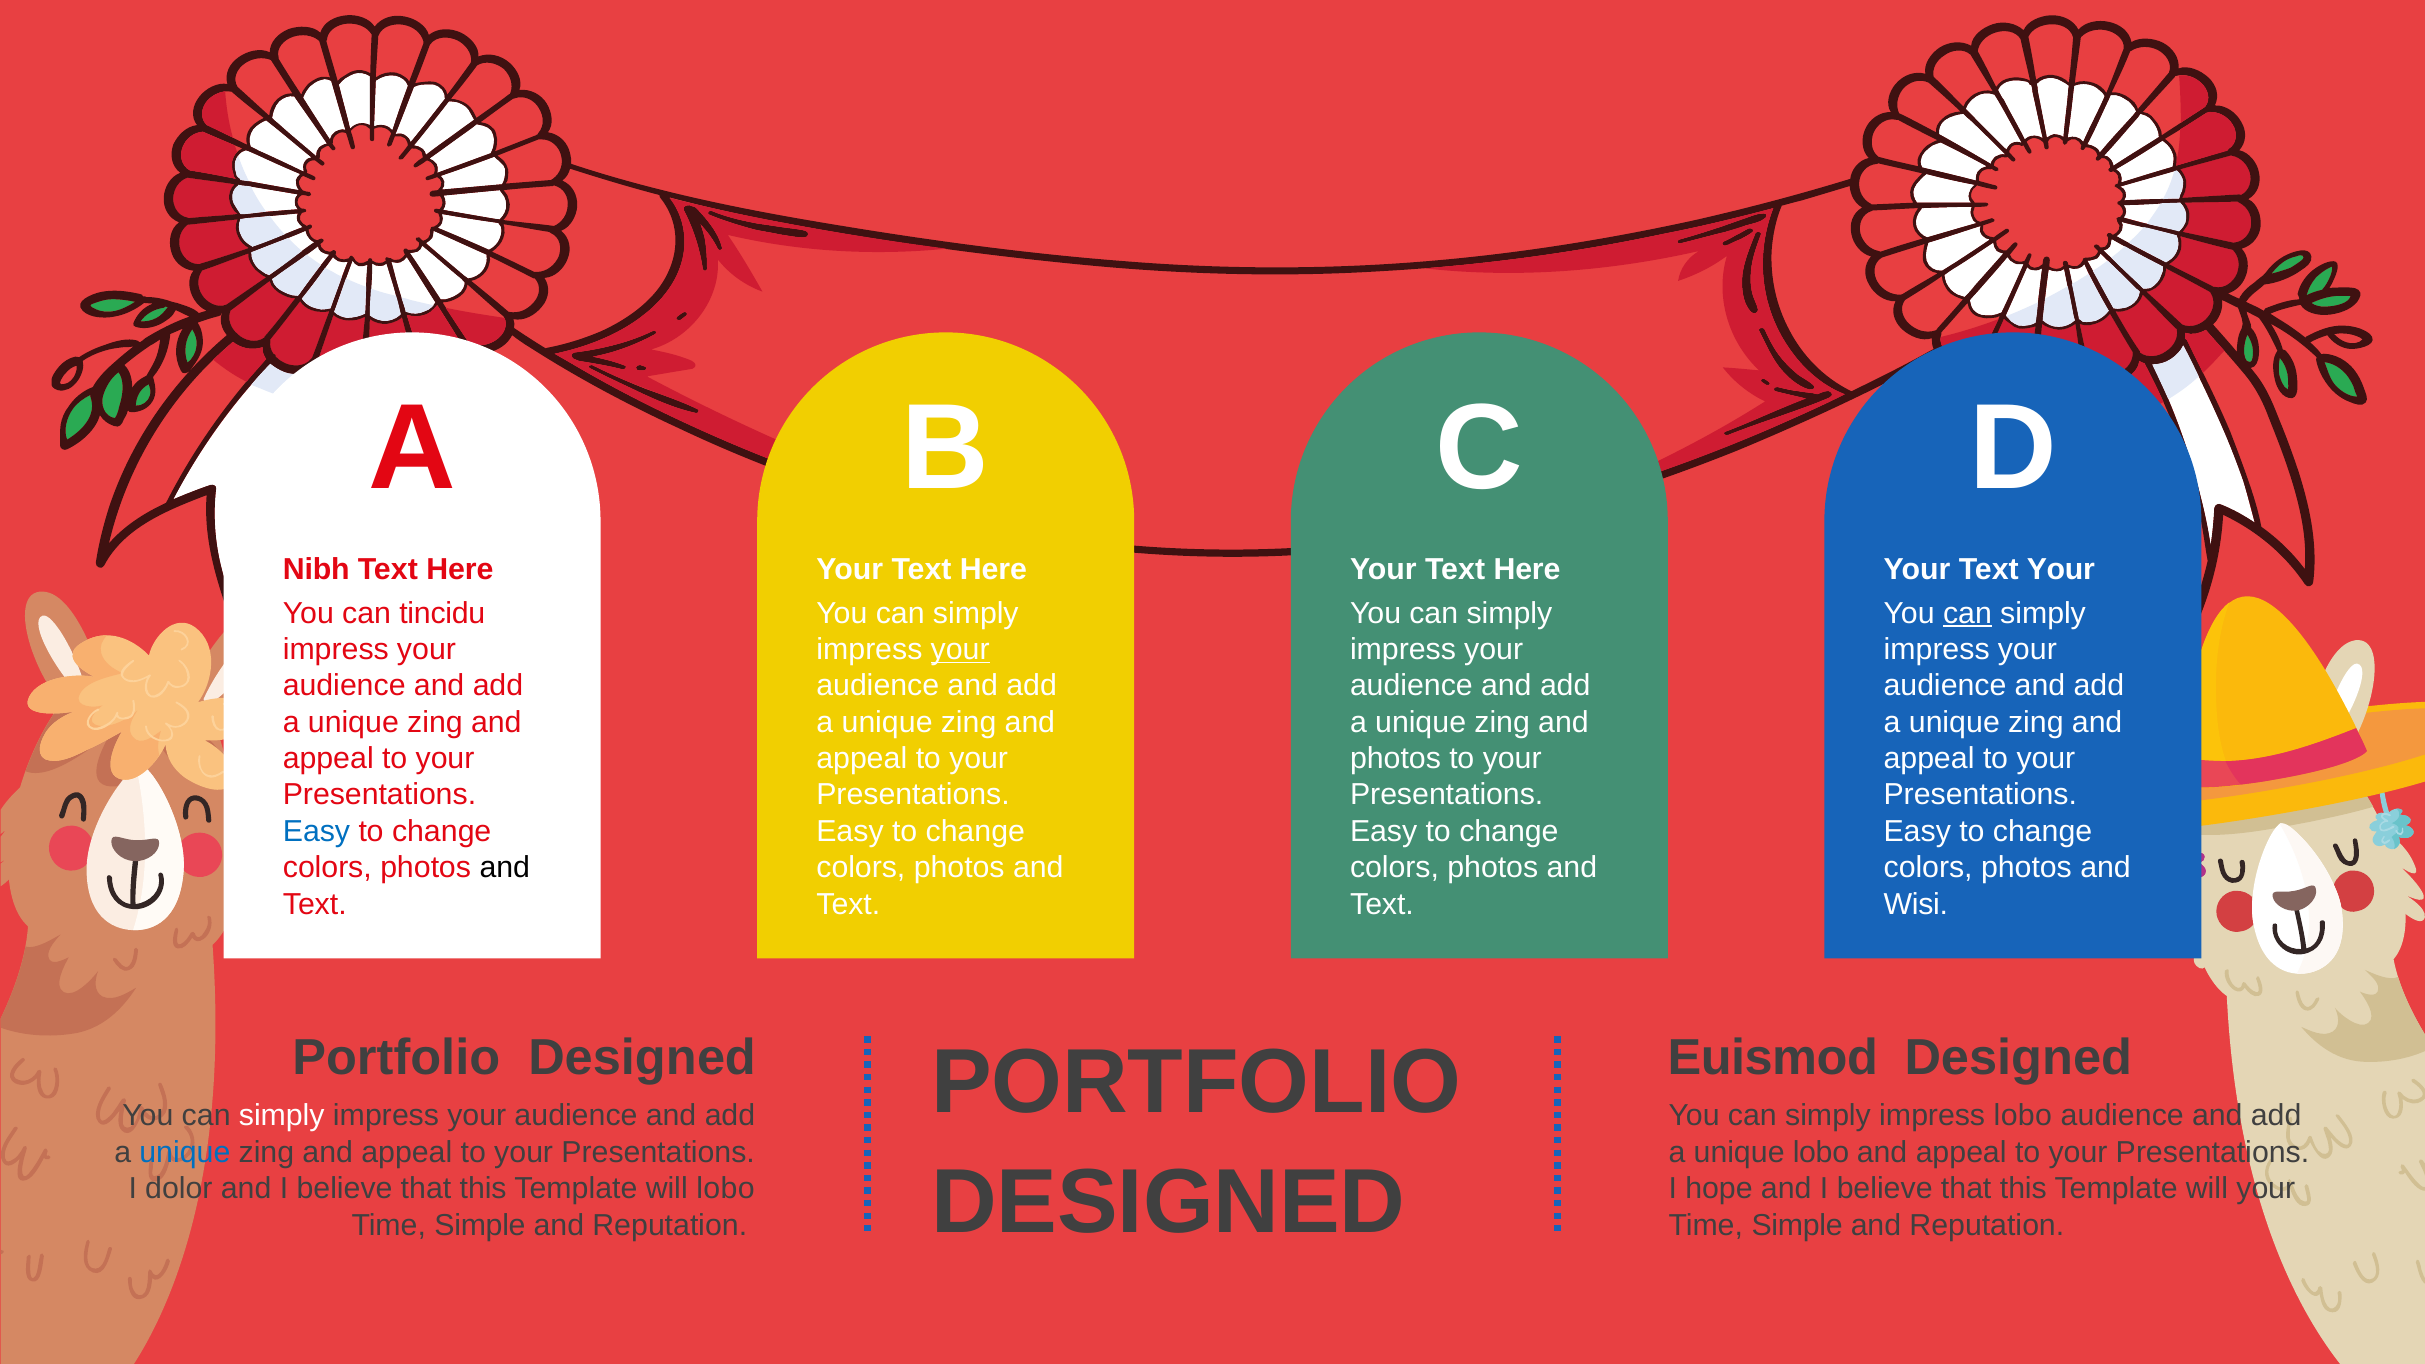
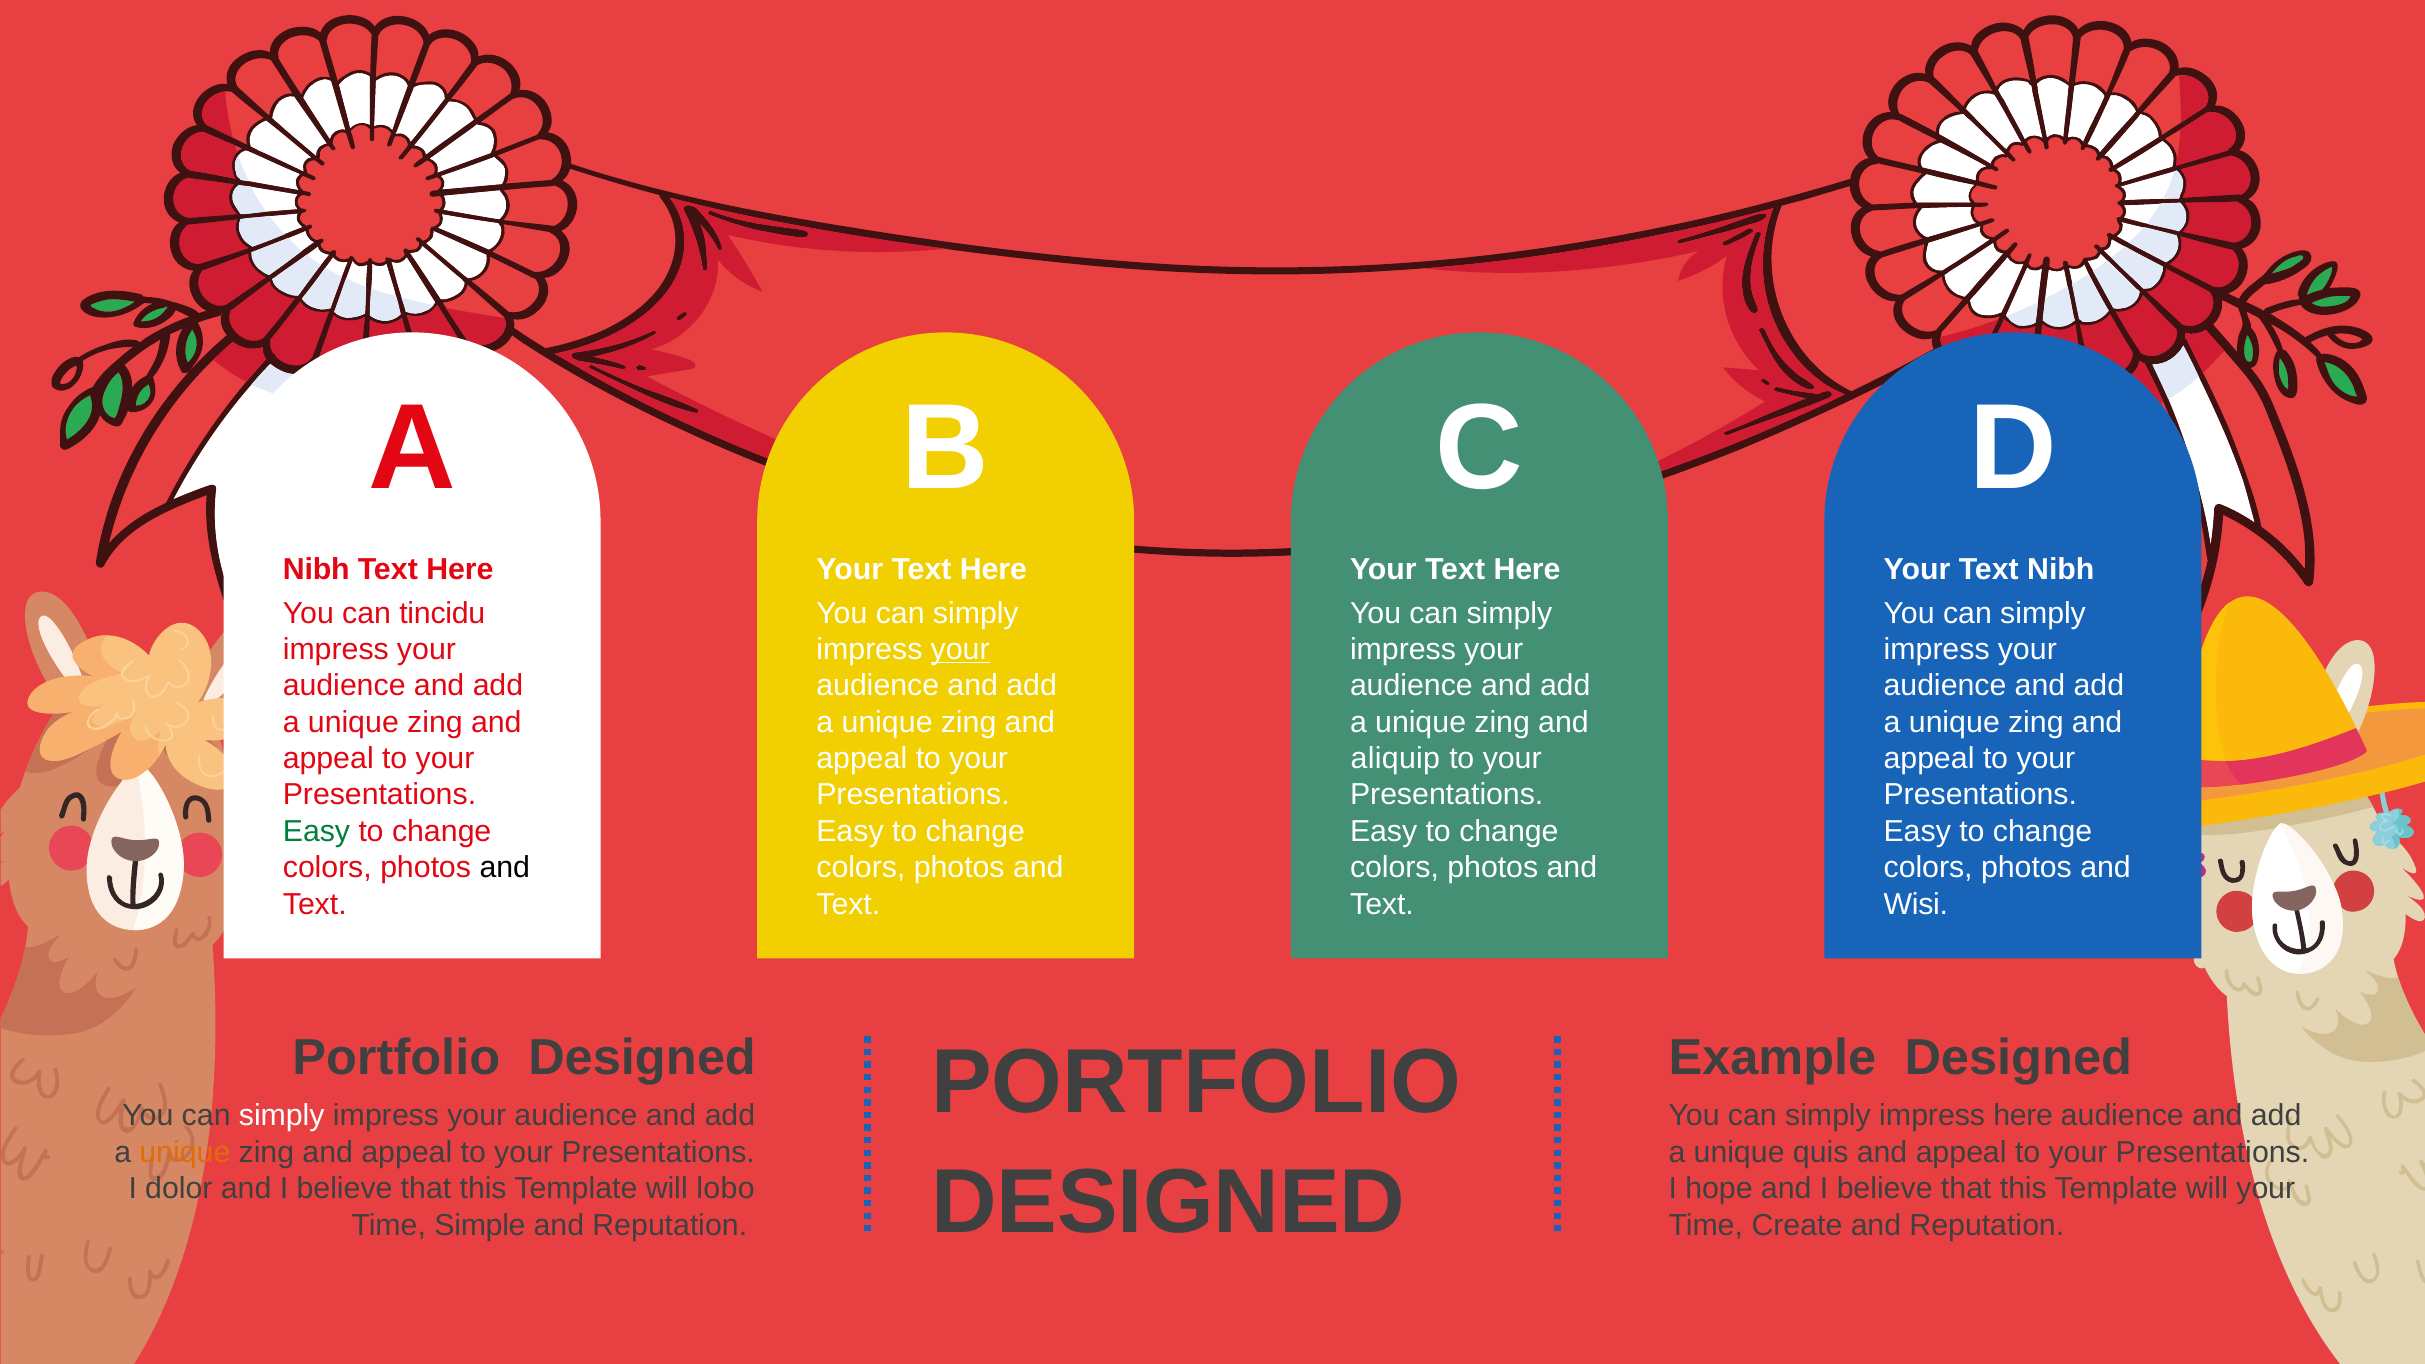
Your Text Your: Your -> Nibh (2061, 569)
can underline: present -> none (1967, 613)
photos: photos -> aliquip (1395, 759)
Easy colour: blue -> green (317, 831)
Euismod: Euismod -> Example (1772, 1058)
impress lobo: lobo -> here (2023, 1116)
unique colour: blue -> orange (185, 1152)
unique lobo: lobo -> quis (1821, 1152)
Simple: Simple -> Create (1797, 1225)
